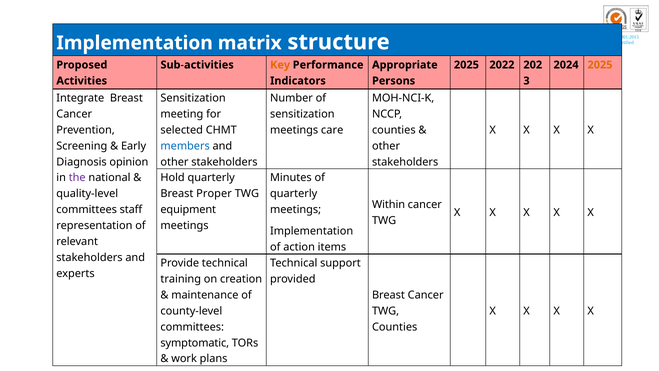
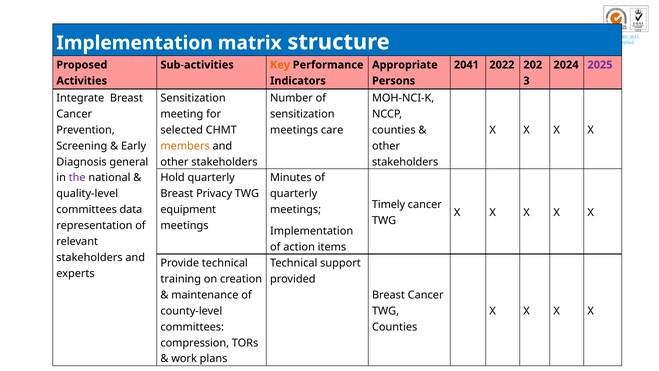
2025: 2025 -> 2041 (466, 65)
2025 colour: orange -> purple (600, 65)
members colour: blue -> orange (185, 146)
opinion: opinion -> general (129, 162)
Proper: Proper -> Privacy (214, 194)
Within: Within -> Timely (389, 204)
staff: staff -> data (131, 210)
symptomatic: symptomatic -> compression (195, 343)
